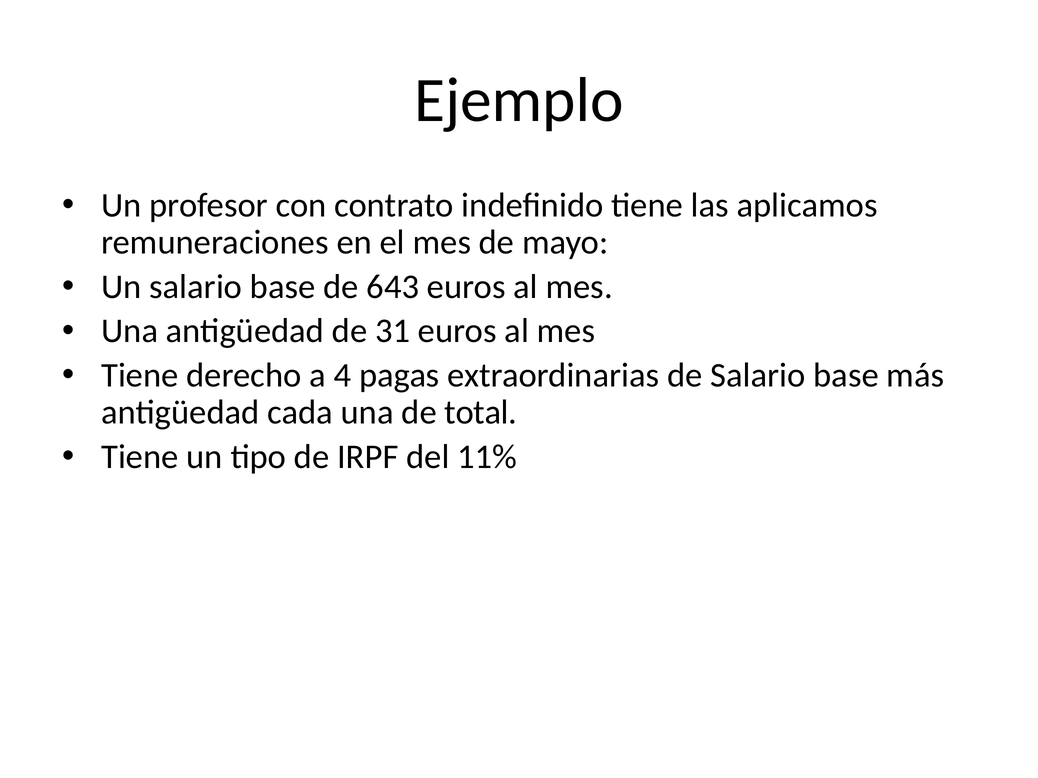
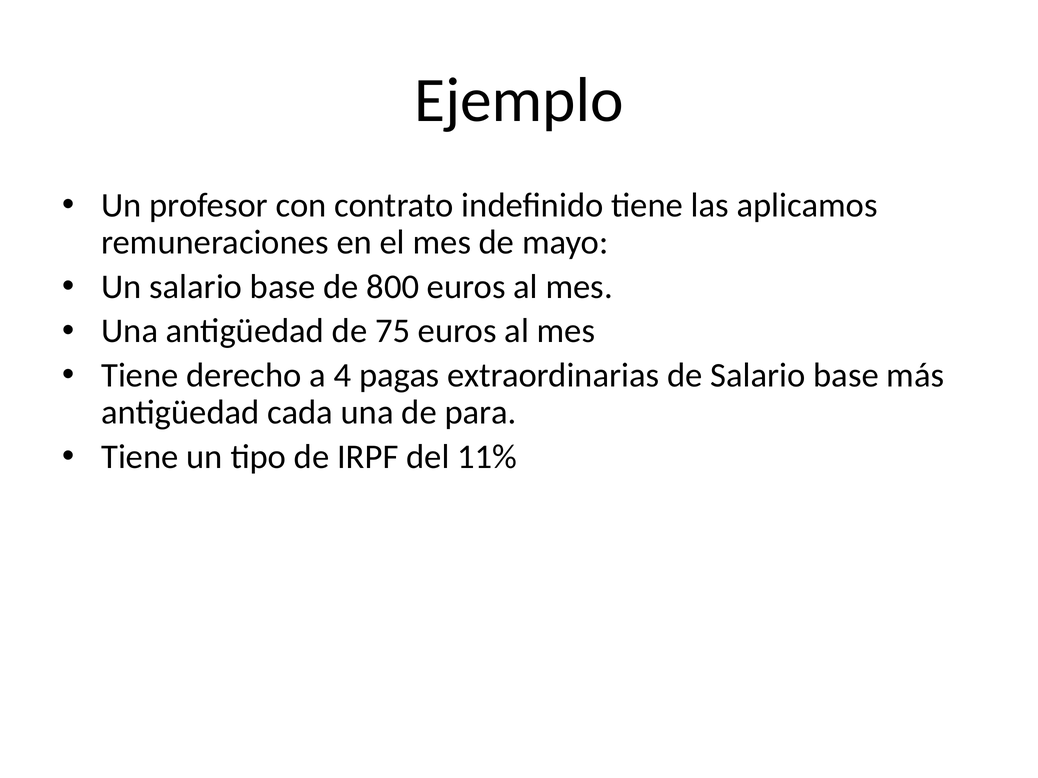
643: 643 -> 800 (393, 287)
31: 31 -> 75 (393, 331)
total: total -> para (481, 413)
